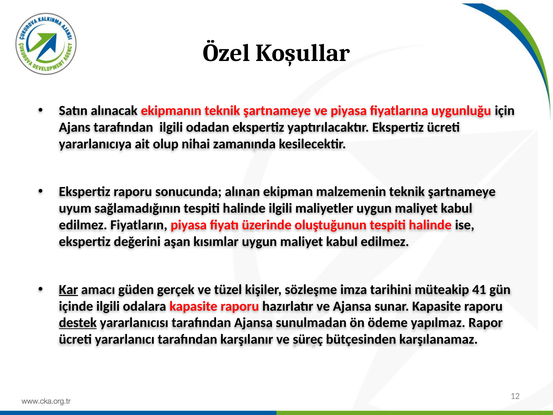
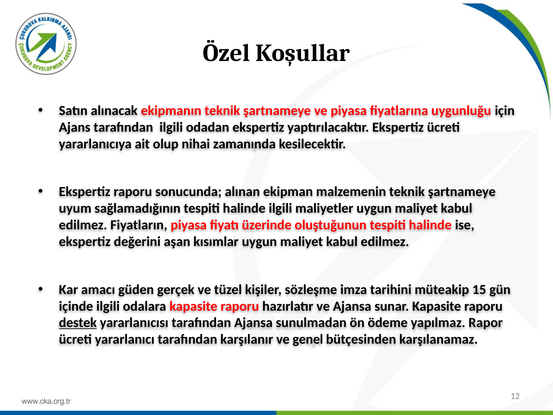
Kar underline: present -> none (68, 289)
41: 41 -> 15 (479, 289)
süreç: süreç -> genel (308, 339)
